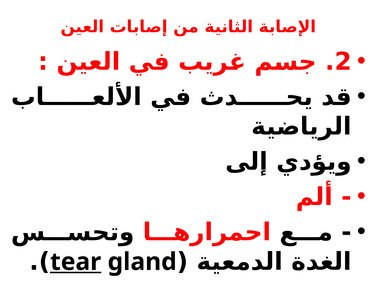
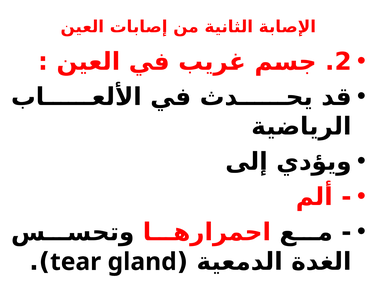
tear underline: present -> none (76, 262)
